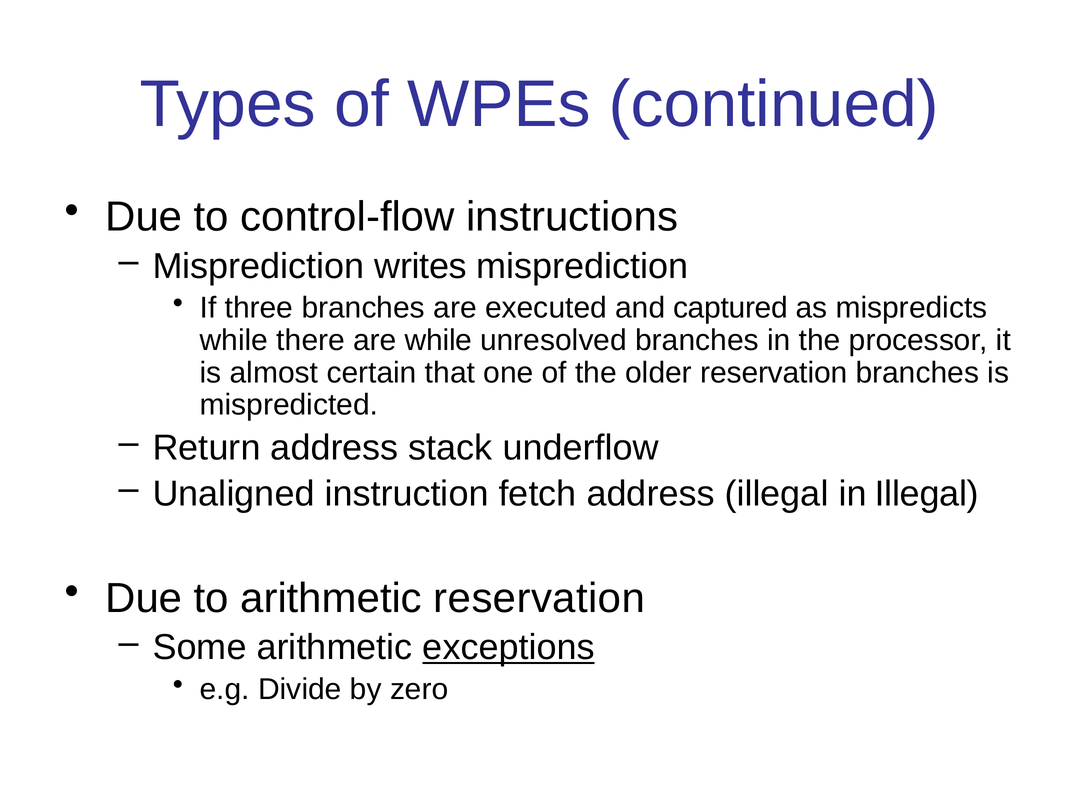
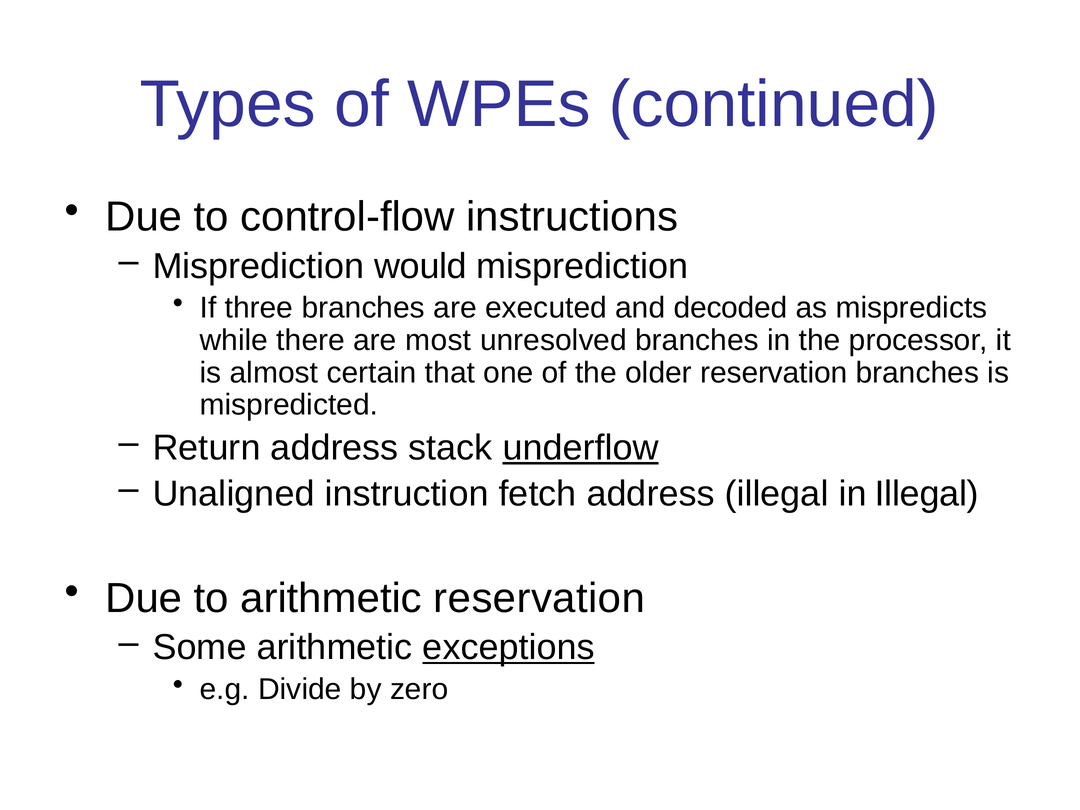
writes: writes -> would (421, 266)
captured: captured -> decoded (730, 308)
are while: while -> most (438, 340)
underflow underline: none -> present (581, 448)
